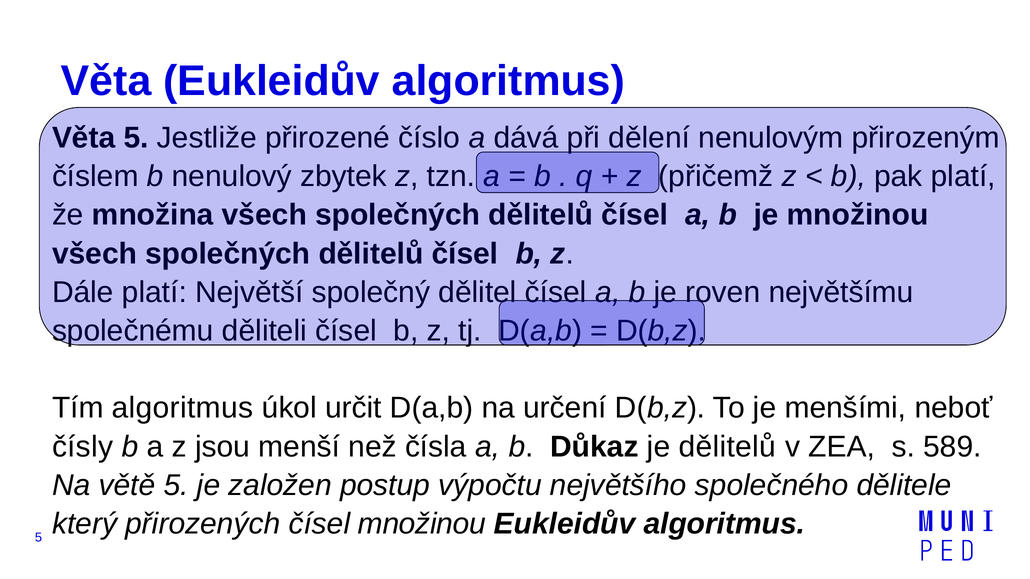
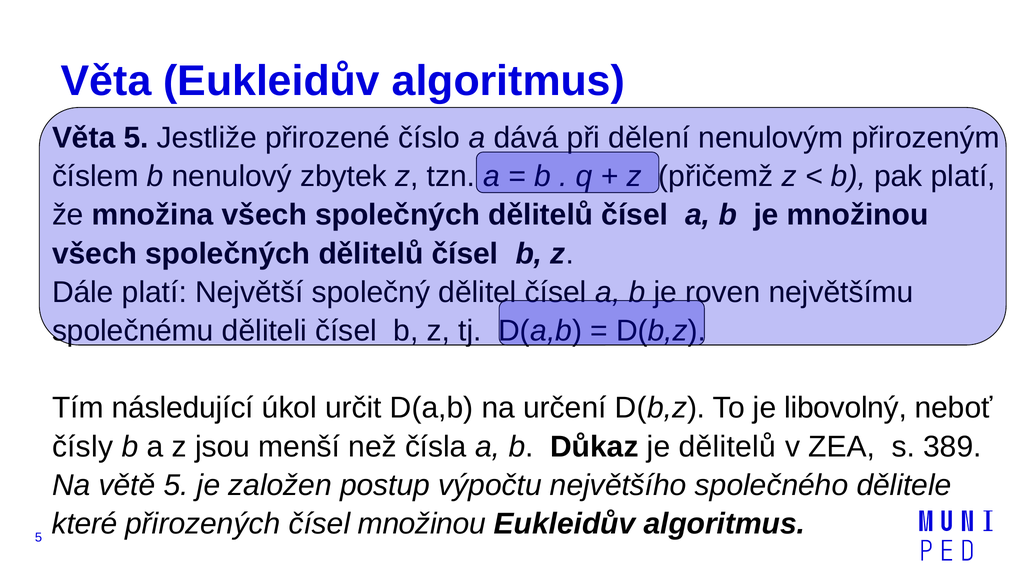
Tím algoritmus: algoritmus -> následující (183, 408)
menšími: menšími -> libovolný (846, 408)
589: 589 -> 389 (952, 447)
který: který -> které (85, 524)
